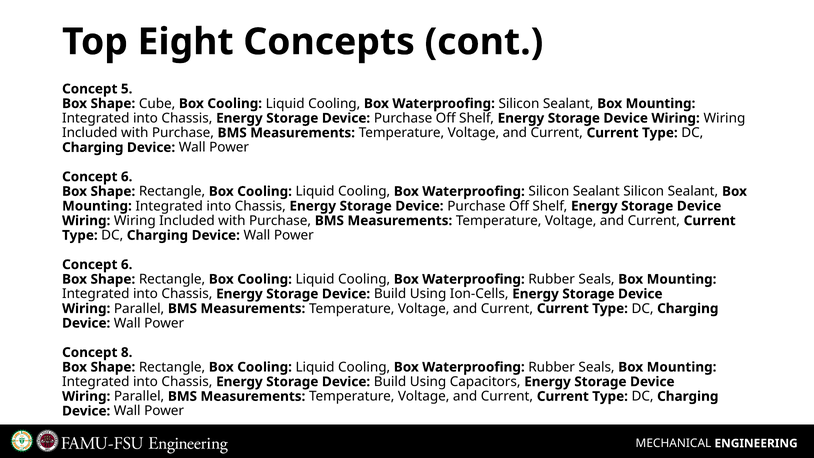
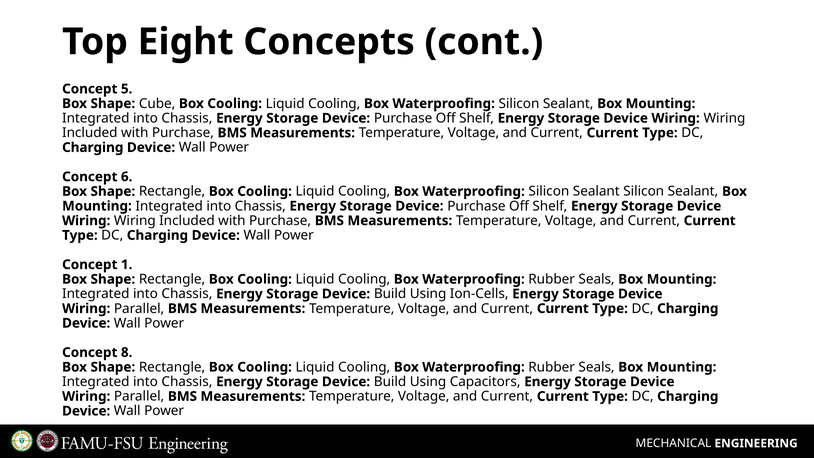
6: 6 -> 1 (127, 265)
